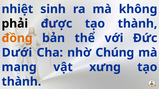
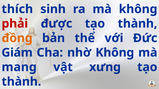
nhiệt: nhiệt -> thích (17, 9)
phải colour: black -> red (15, 24)
Dưới: Dưới -> Giám (17, 53)
nhờ Chúng: Chúng -> Không (115, 53)
